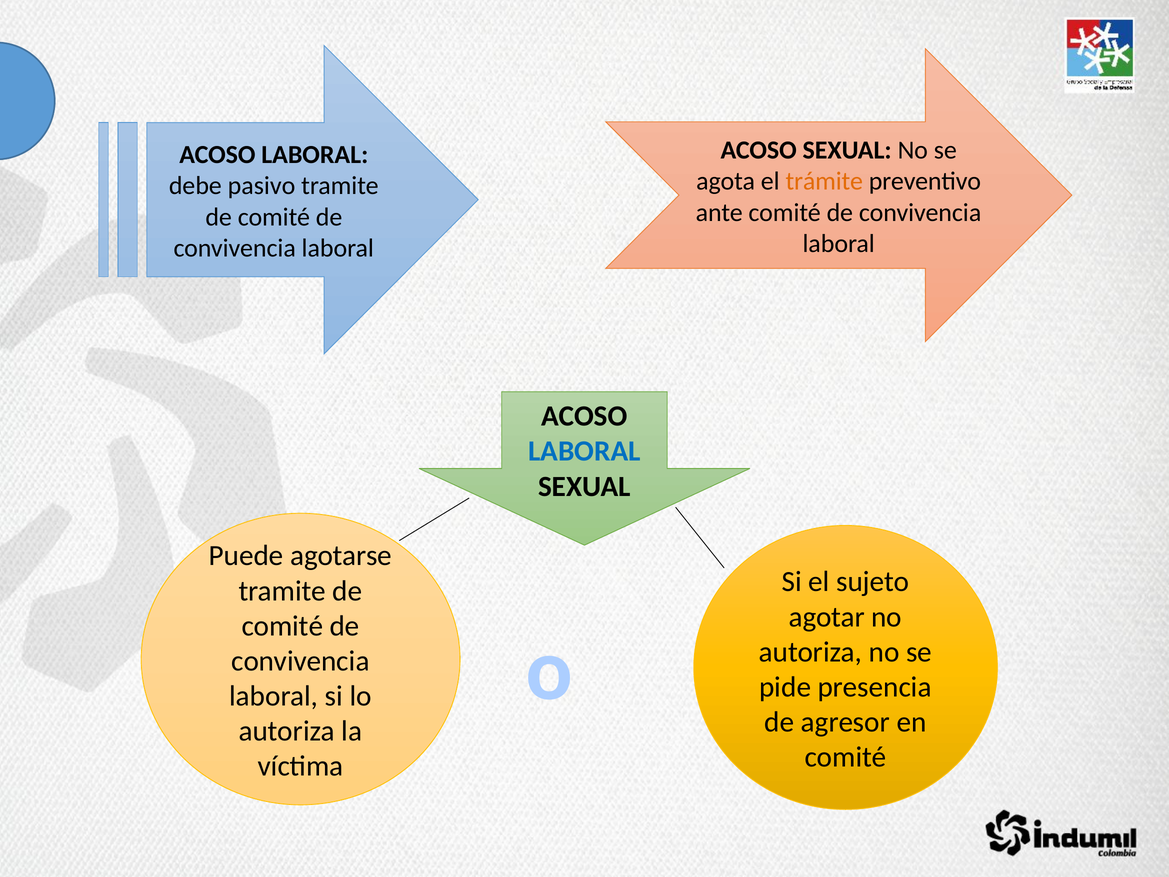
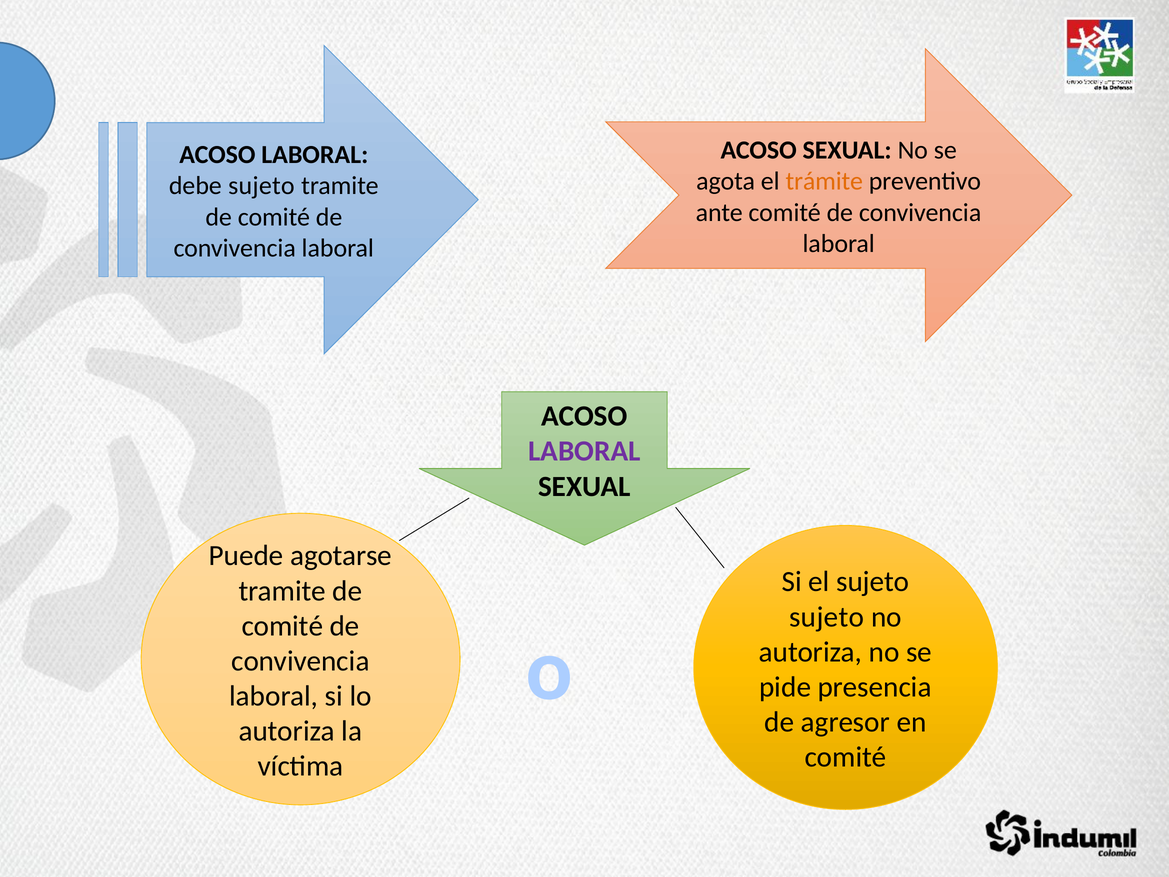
debe pasivo: pasivo -> sujeto (261, 186)
LABORAL colour: blue -> purple (584, 451)
agotar: agotar -> sujeto (827, 617)
